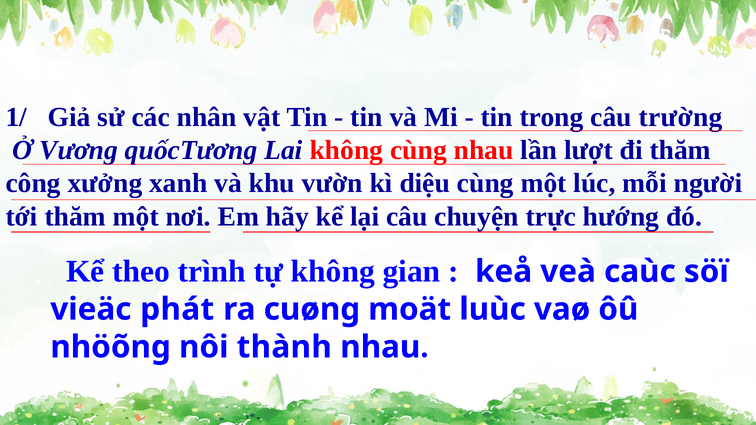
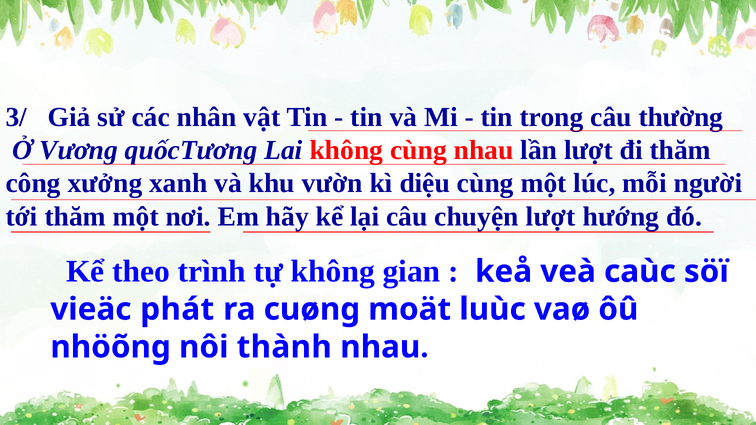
1/: 1/ -> 3/ (16, 117)
trường: trường -> thường (681, 117)
chuyện trực: trực -> lượt (551, 217)
